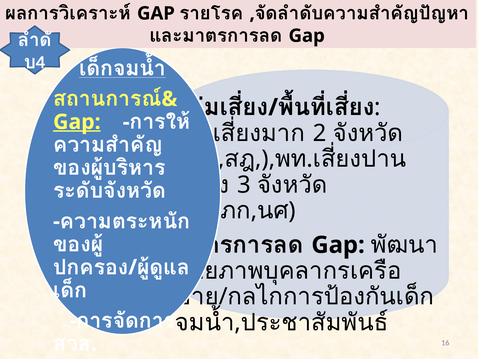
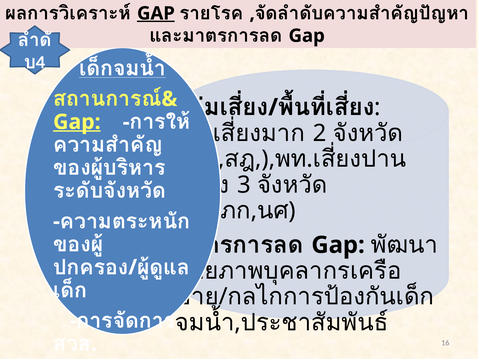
GAP underline: none -> present (156, 13)
